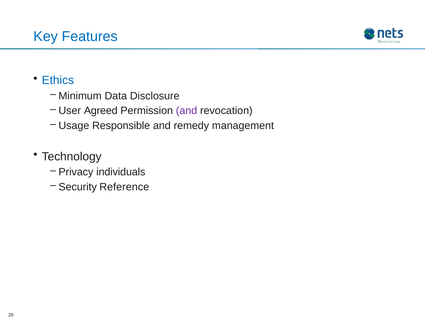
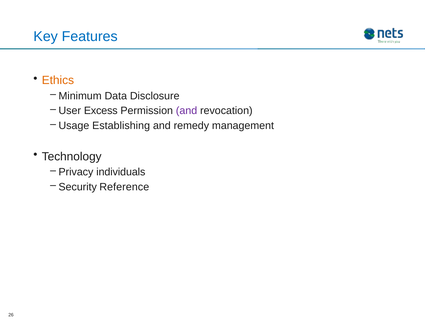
Ethics colour: blue -> orange (58, 80)
Agreed: Agreed -> Excess (101, 111)
Responsible: Responsible -> Establishing (121, 126)
